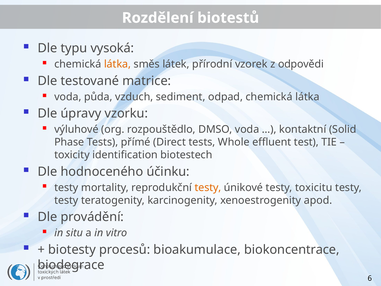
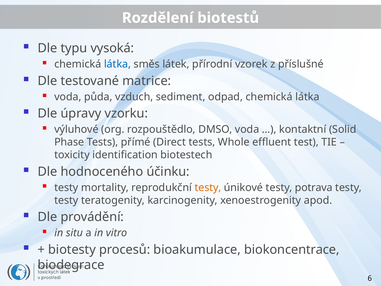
látka colour: orange -> blue (117, 64)
odpovědi: odpovědi -> příslušné (301, 64)
toxicitu: toxicitu -> potrava (314, 187)
